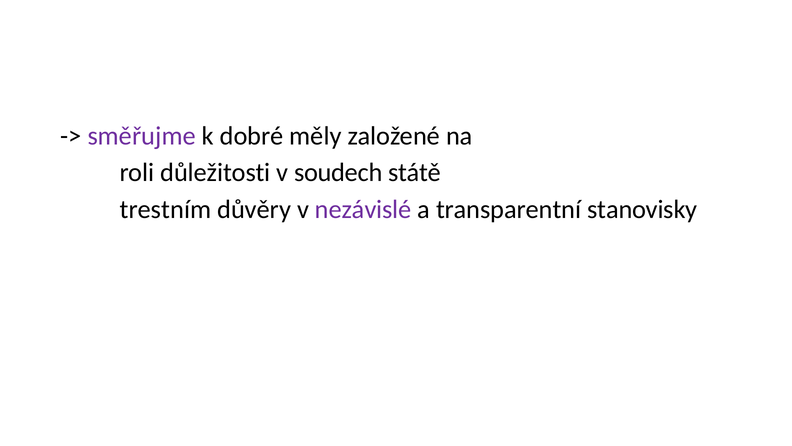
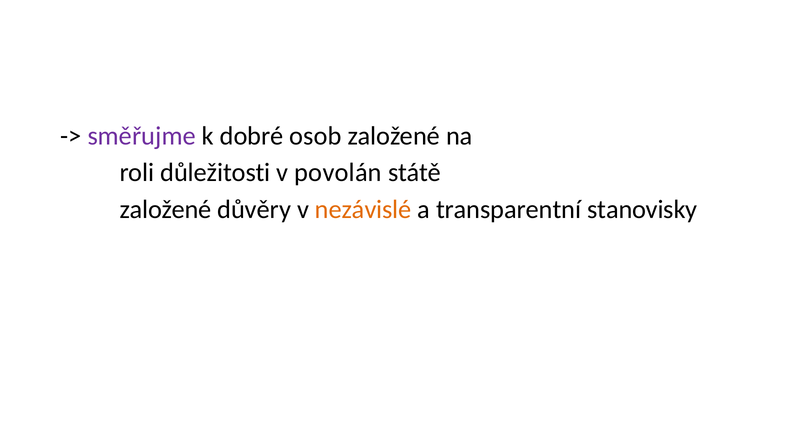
měly: měly -> osob (316, 136)
soudech: soudech -> povolán (338, 172)
trestním: trestním -> založené (166, 209)
nezávislé colour: purple -> orange (363, 209)
